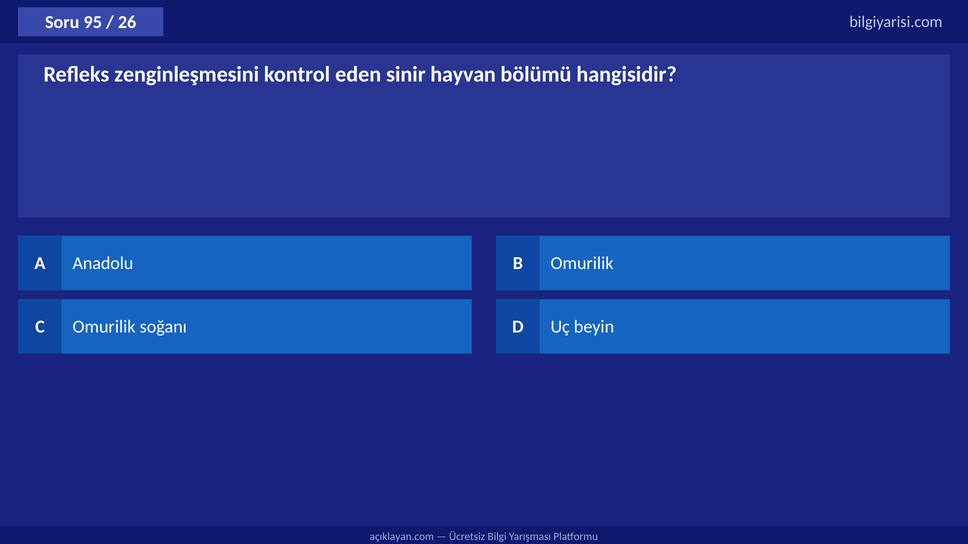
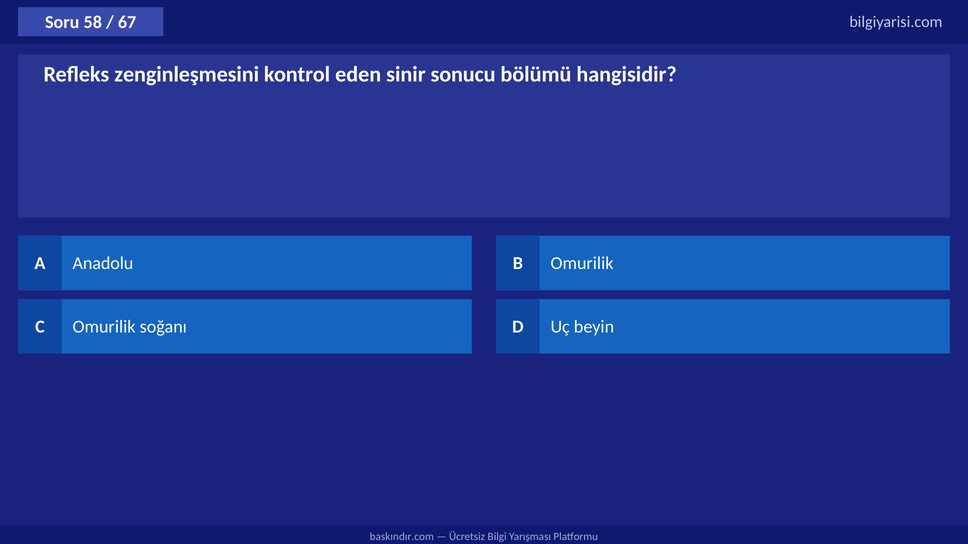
95: 95 -> 58 (93, 22)
26: 26 -> 67 (127, 22)
hayvan: hayvan -> sonucu (463, 75)
açıklayan.com: açıklayan.com -> baskındır.com (402, 537)
